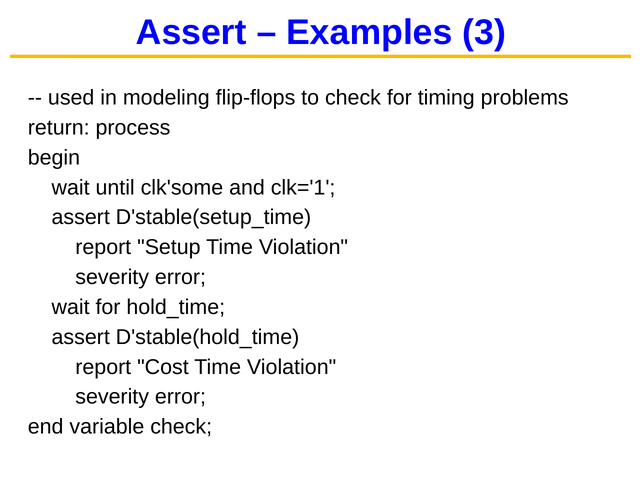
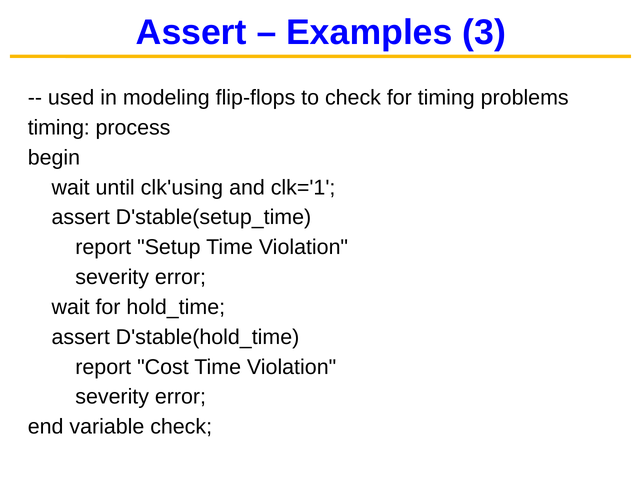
return: return -> timing (59, 128)
clk'some: clk'some -> clk'using (182, 188)
